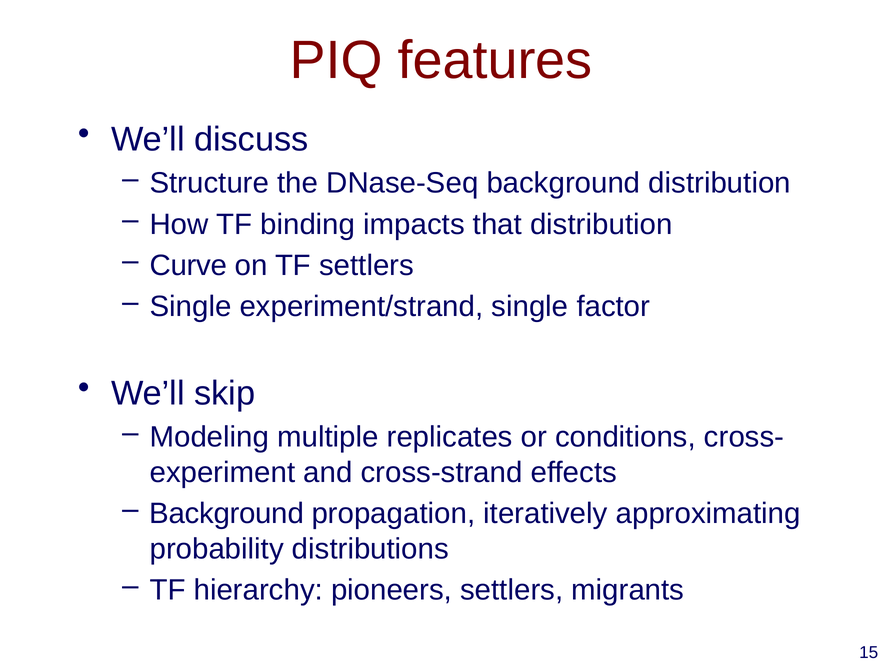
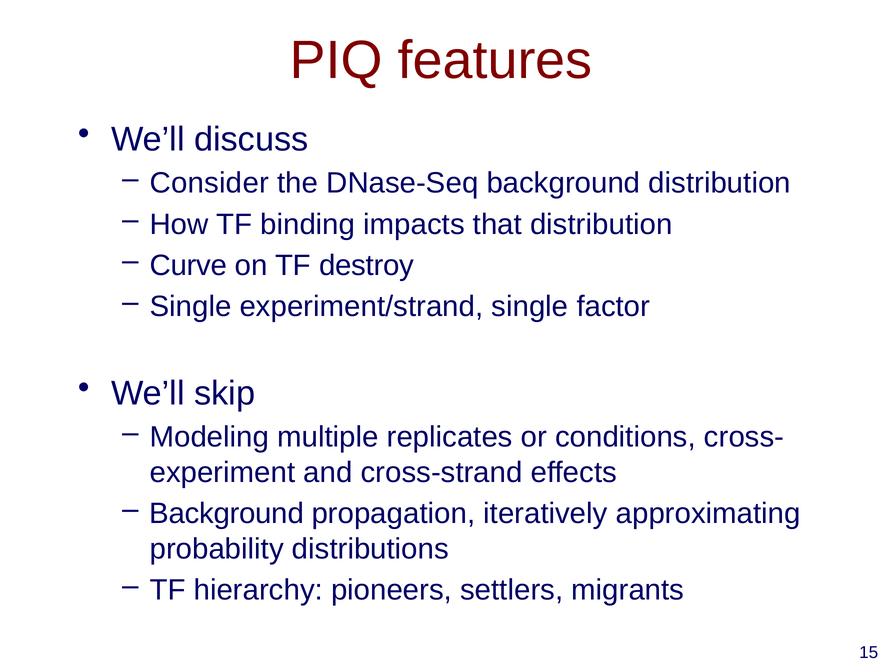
Structure: Structure -> Consider (209, 183)
TF settlers: settlers -> destroy (367, 266)
